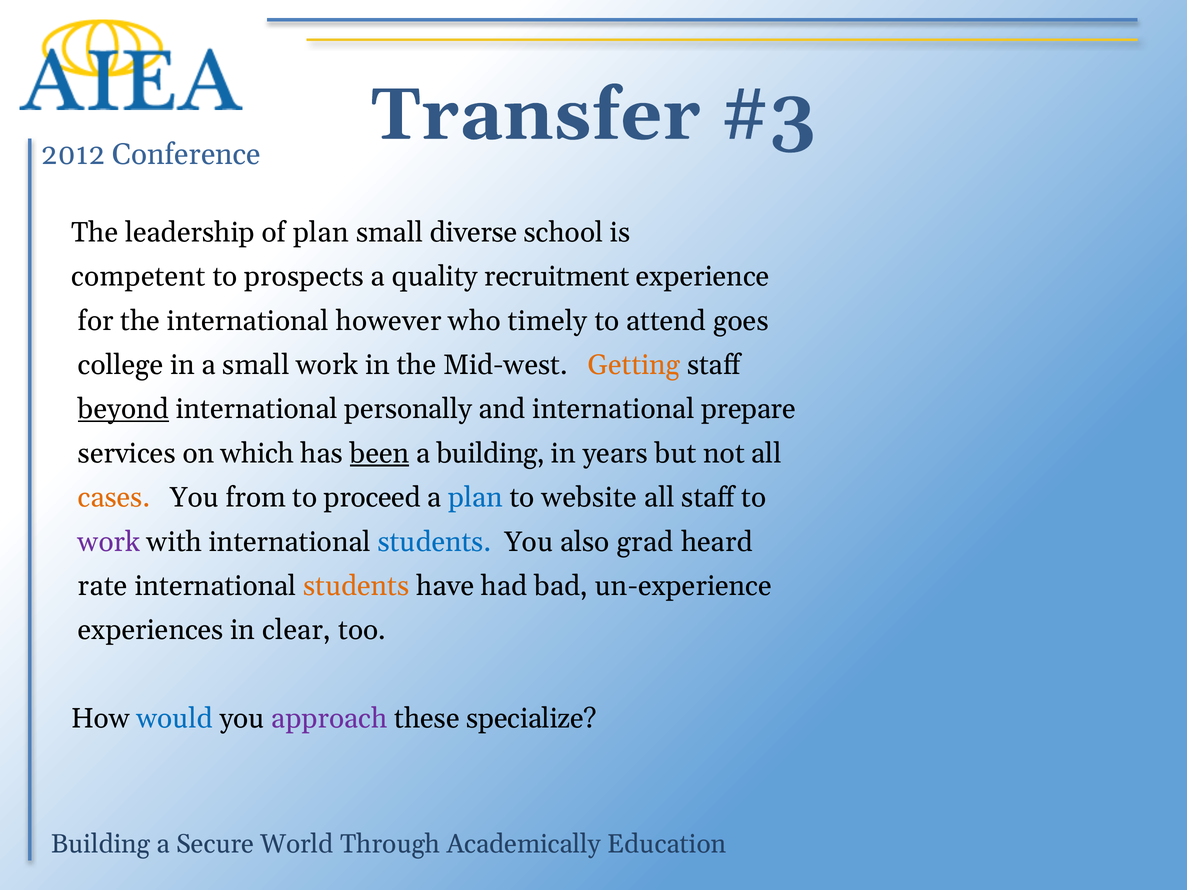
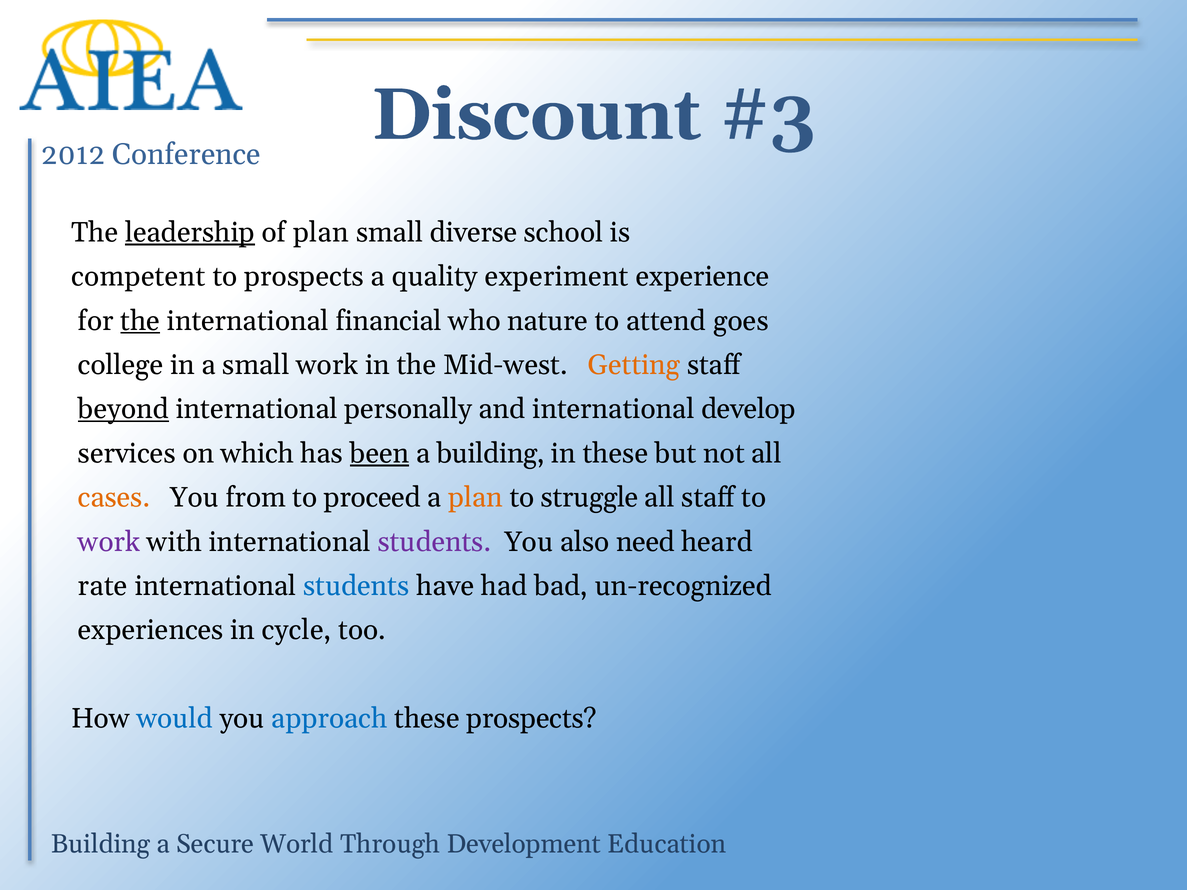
Transfer: Transfer -> Discount (536, 115)
leadership underline: none -> present (190, 232)
recruitment: recruitment -> experiment (557, 277)
the underline: none -> present (140, 321)
however: however -> financial (389, 321)
timely: timely -> nature (548, 321)
prepare: prepare -> develop (748, 409)
in years: years -> these (615, 453)
plan colour: blue -> orange (475, 498)
website: website -> struggle (590, 498)
students colour: blue -> purple (434, 542)
grad: grad -> need (645, 542)
students colour: orange -> blue (356, 586)
un-experience: un-experience -> un-recognized (683, 586)
clear: clear -> cycle (297, 630)
approach colour: purple -> blue (329, 719)
these specialize: specialize -> prospects (532, 719)
Academically: Academically -> Development (524, 844)
